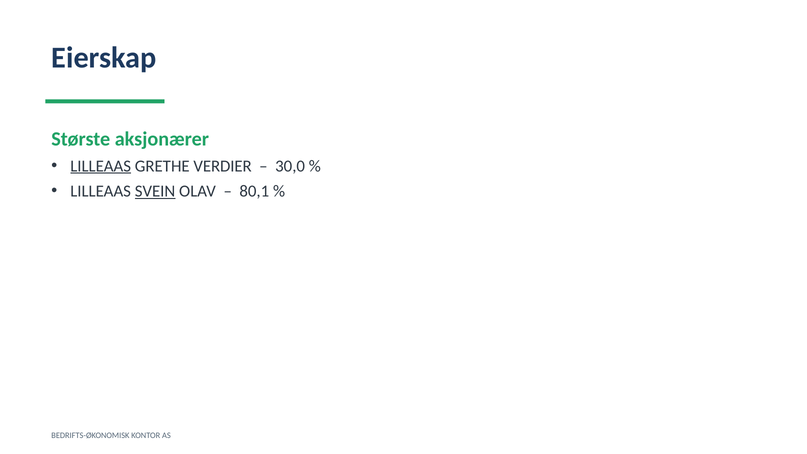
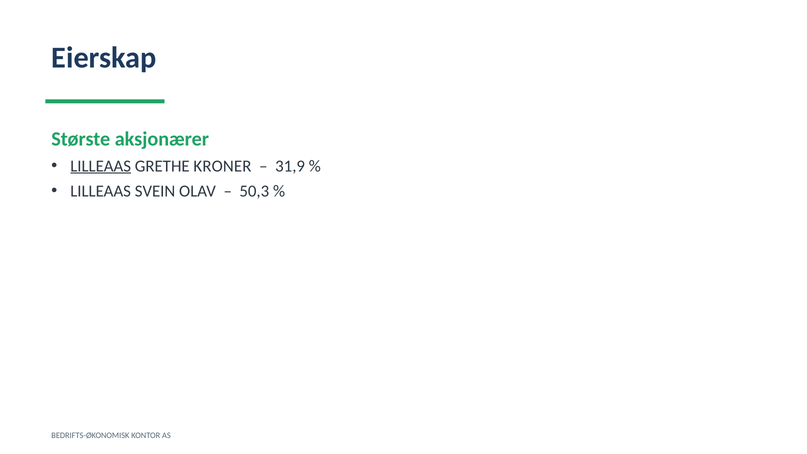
VERDIER: VERDIER -> KRONER (222, 166)
30,0: 30,0 -> 31,9 (290, 166)
SVEIN underline: present -> none (155, 191)
80,1: 80,1 -> 50,3 (254, 191)
